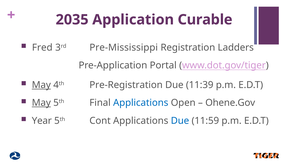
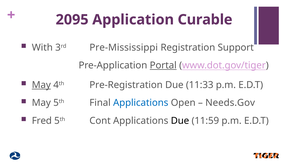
2035: 2035 -> 2095 (72, 20)
Fred: Fred -> With (42, 47)
Ladders: Ladders -> Support (236, 47)
Portal underline: none -> present (163, 65)
11:39: 11:39 -> 11:33 (200, 85)
May underline: present -> none (41, 103)
Ohene.Gov: Ohene.Gov -> Needs.Gov (230, 103)
Year: Year -> Fred (42, 121)
Due colour: blue -> black (180, 121)
